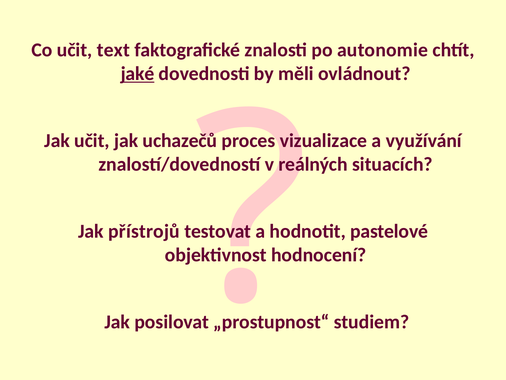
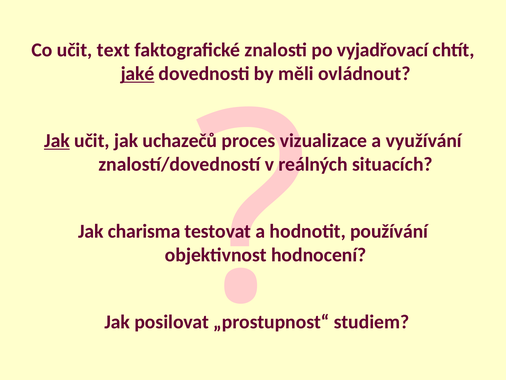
autonomie: autonomie -> vyjadřovací (383, 50)
Jak underline: none -> present (57, 141)
přístrojů: přístrojů -> charisma (144, 231)
pastelové: pastelové -> používání (389, 231)
